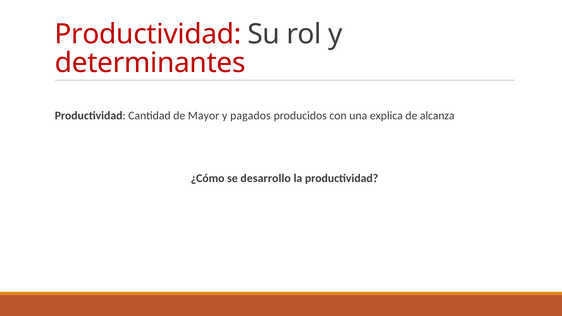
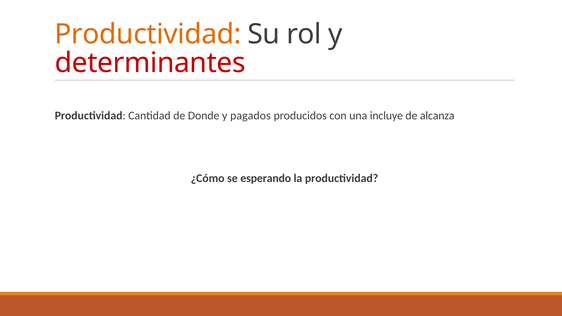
Productividad colour: red -> orange (148, 34)
Mayor: Mayor -> Donde (204, 116)
explica: explica -> incluye (386, 116)
desarrollo: desarrollo -> esperando (266, 178)
